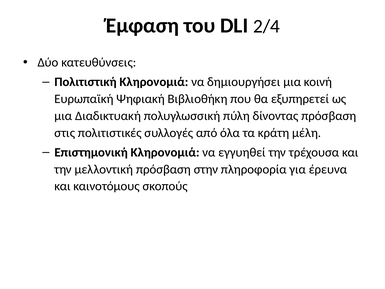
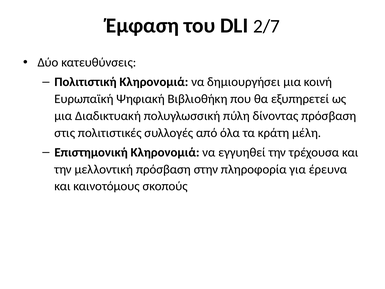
2/4: 2/4 -> 2/7 (266, 26)
